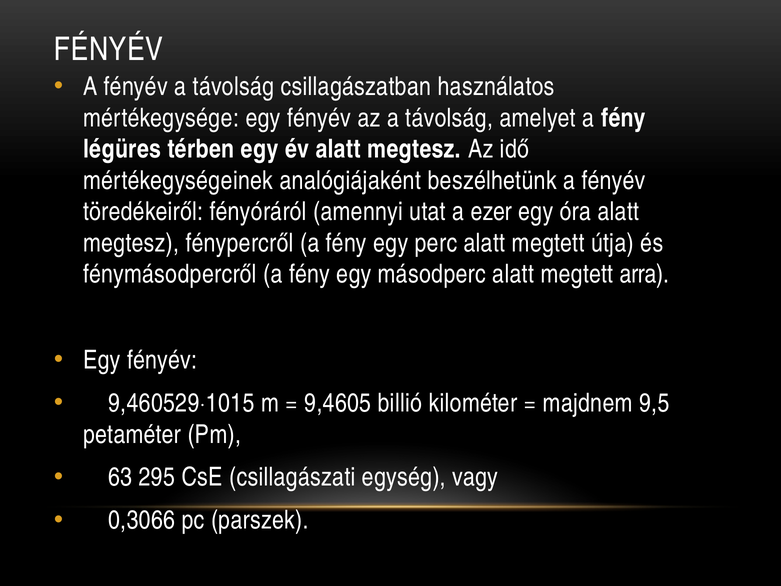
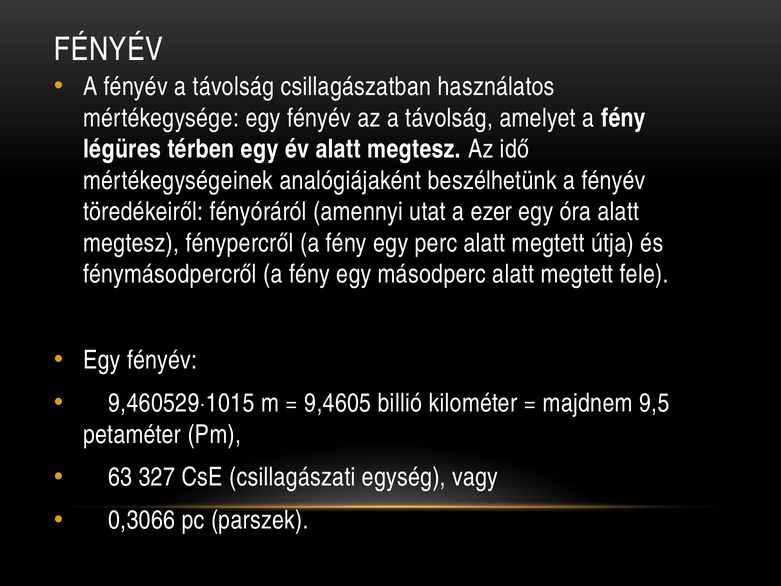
arra: arra -> fele (644, 274)
295: 295 -> 327 (157, 477)
